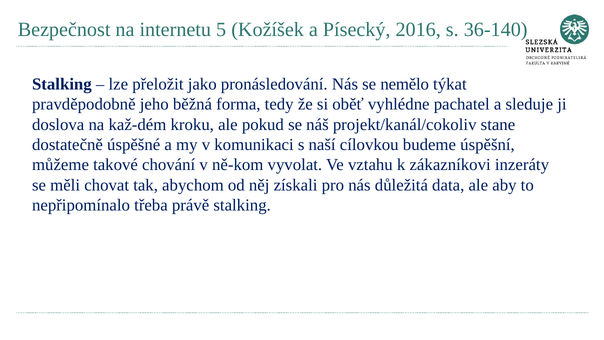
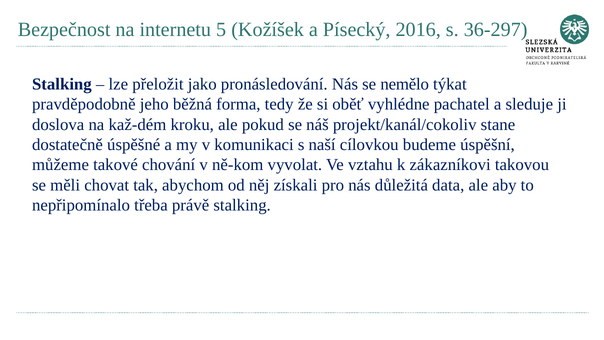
36-140: 36-140 -> 36-297 (496, 29)
inzeráty: inzeráty -> takovou (522, 165)
